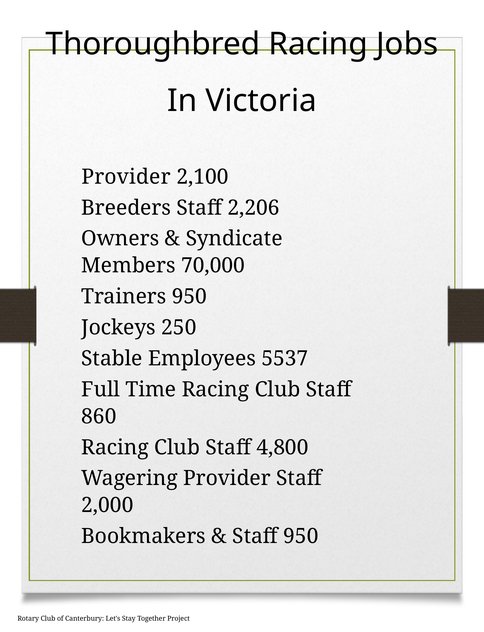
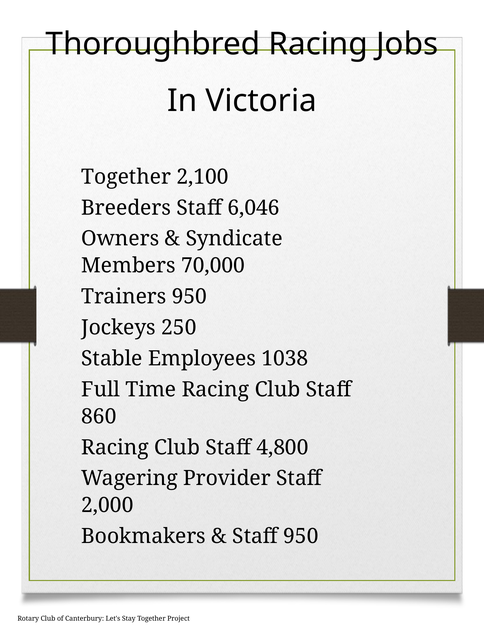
Provider: Provider -> Together (126, 177)
2,206: 2,206 -> 6,046 (253, 208)
5537: 5537 -> 1038 (285, 358)
